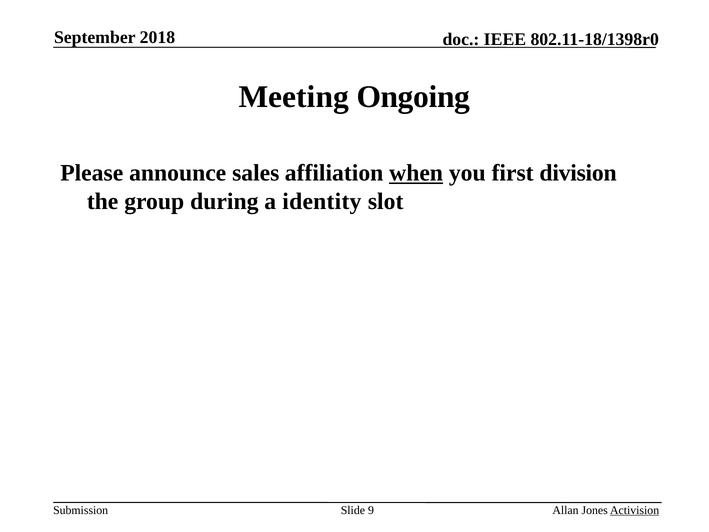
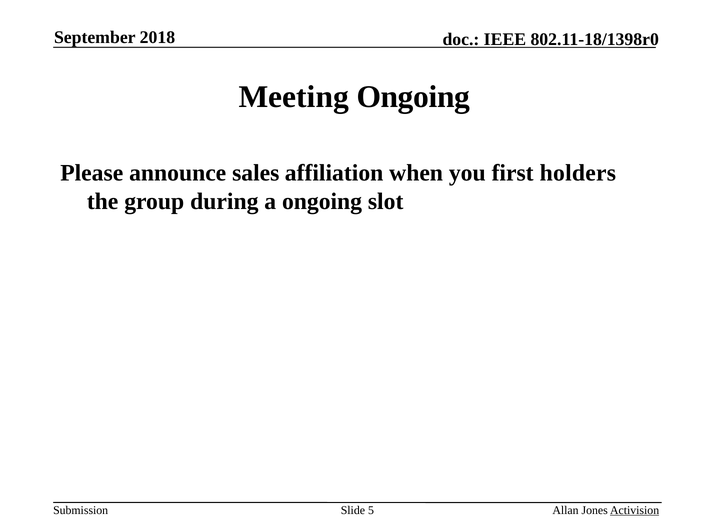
when underline: present -> none (416, 173)
division: division -> holders (578, 173)
a identity: identity -> ongoing (322, 201)
9: 9 -> 5 (371, 510)
